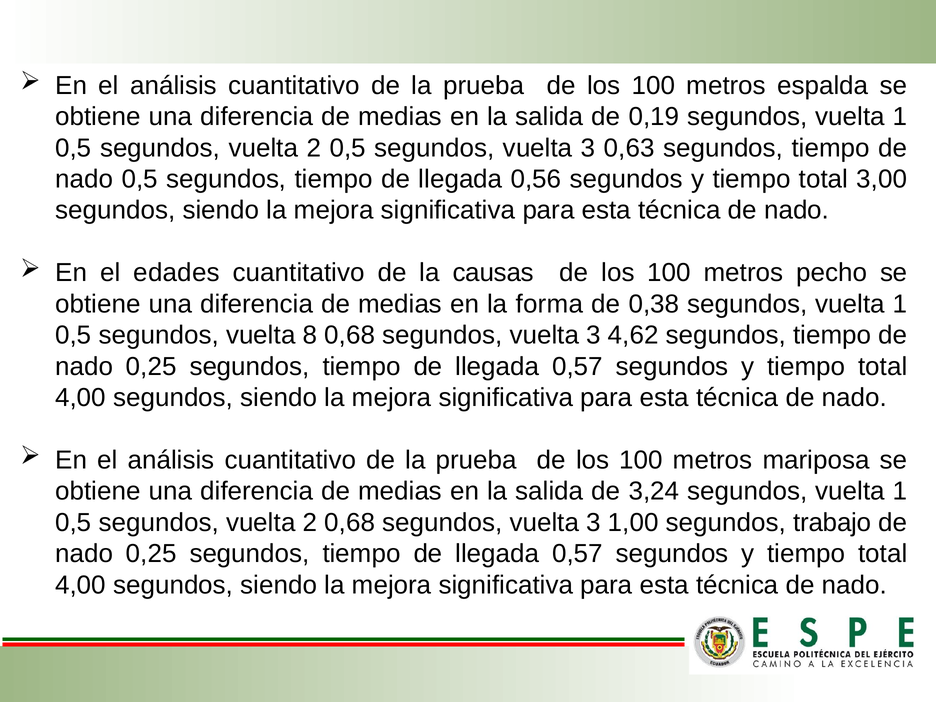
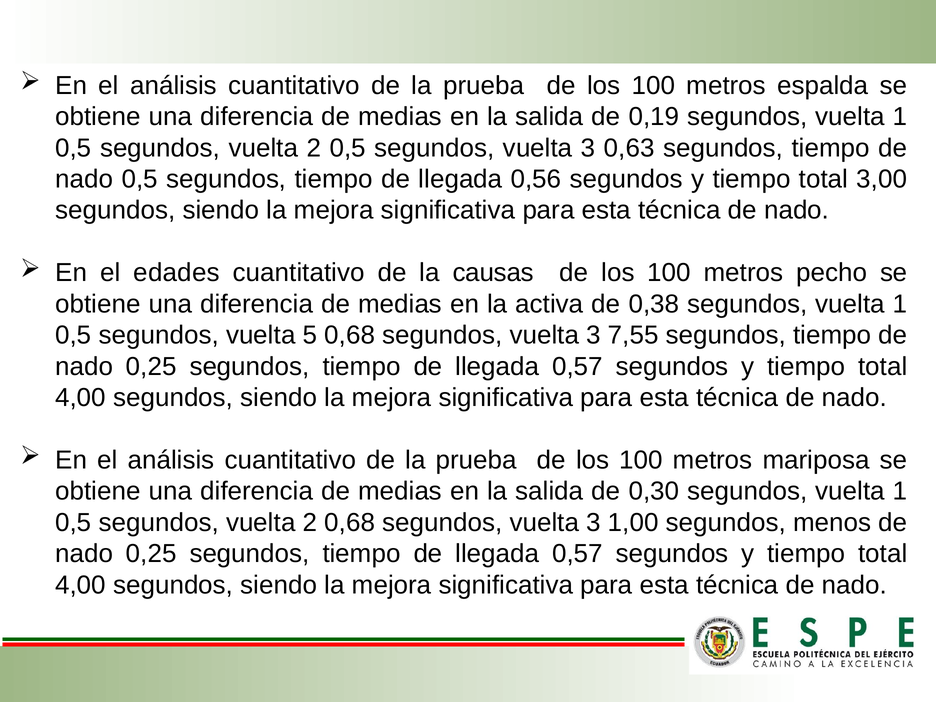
forma: forma -> activa (549, 304)
8: 8 -> 5 (310, 335)
4,62: 4,62 -> 7,55 (633, 335)
3,24: 3,24 -> 0,30 (654, 491)
trabajo: trabajo -> menos (832, 523)
